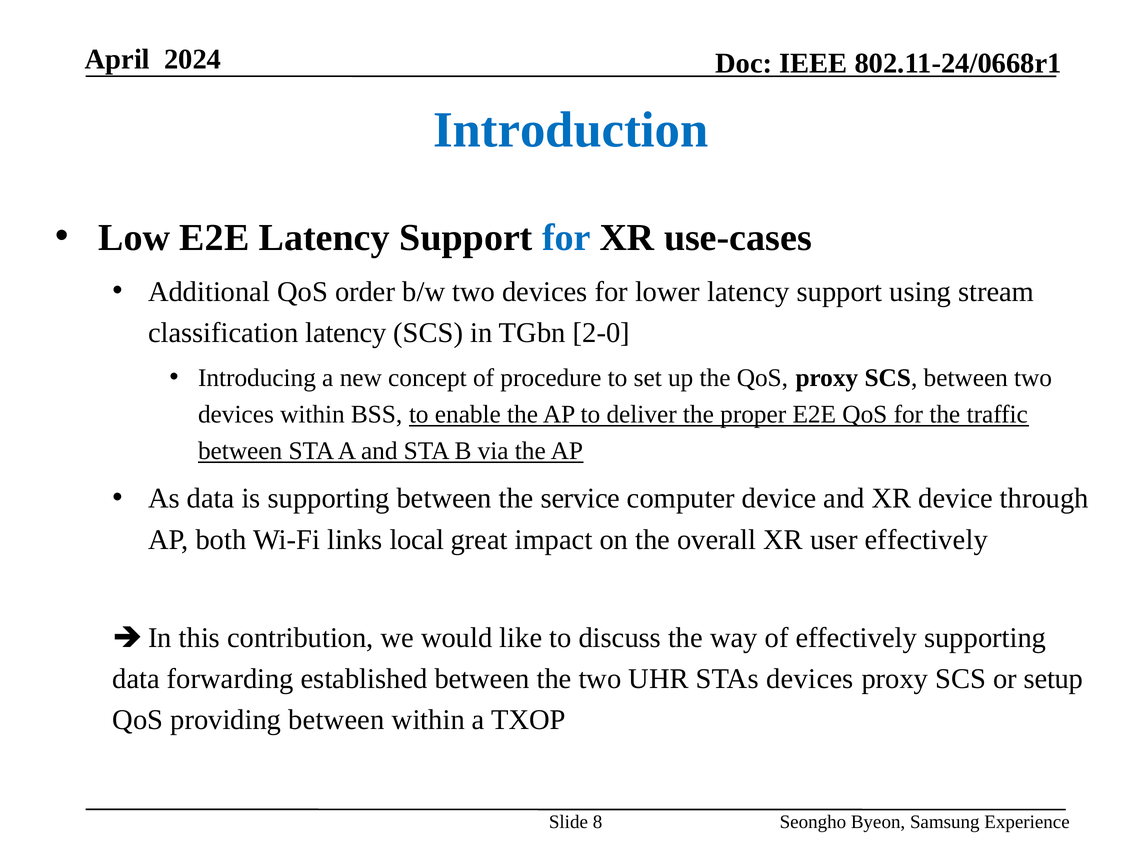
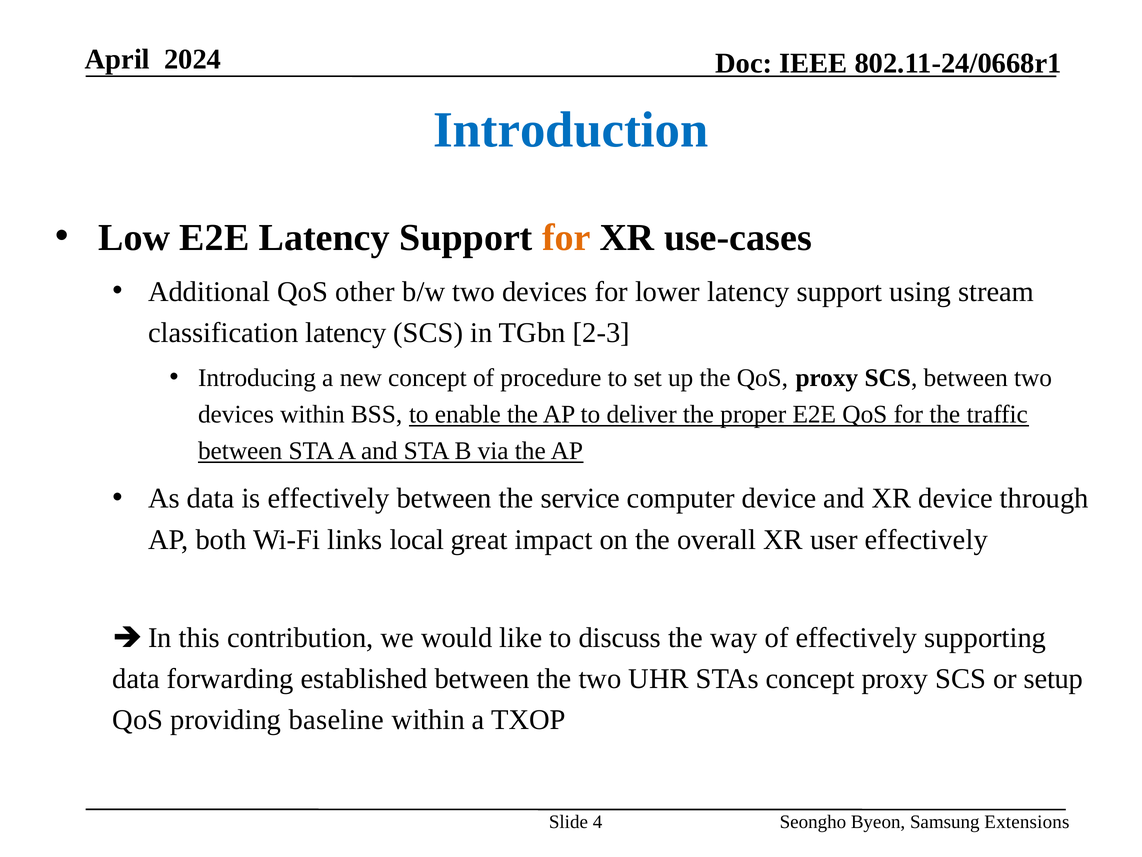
for colour: blue -> orange (566, 237)
order: order -> other (365, 291)
2-0: 2-0 -> 2-3 (601, 333)
is supporting: supporting -> effectively (329, 498)
STAs devices: devices -> concept (810, 678)
providing between: between -> baseline (336, 719)
8: 8 -> 4 (598, 821)
Experience: Experience -> Extensions (1027, 821)
